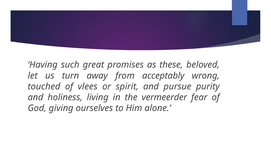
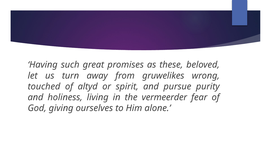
acceptably: acceptably -> gruwelikes (163, 76)
vlees: vlees -> altyd (88, 87)
